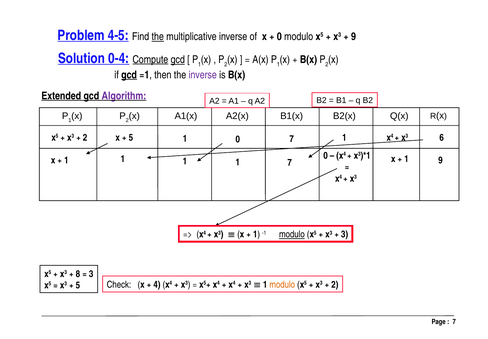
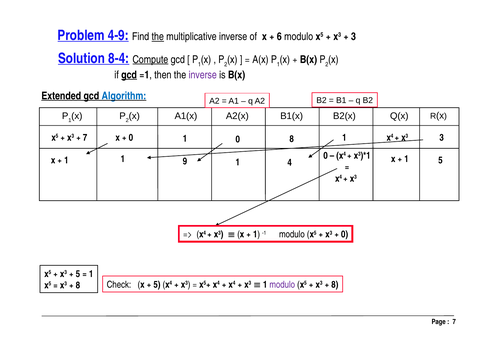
4-5: 4-5 -> 4-9 (118, 35)
0: 0 -> 6 (279, 37)
9: 9 -> 3 (353, 37)
0-4: 0-4 -> 8-4 (119, 58)
gcd underline: present -> none (178, 60)
Algorithm colour: purple -> blue (124, 96)
2: 2 -> 7 (85, 138)
5: 5 -> 0 (131, 138)
0 7: 7 -> 8 (292, 139)
x3 6: 6 -> 3 (442, 138)
1: 1 -> 9 (185, 161)
1 7: 7 -> 4 (290, 163)
1 9: 9 -> 5 (440, 161)
modulo underline: present -> none (292, 235)
3: 3 -> 0 (345, 235)
8: 8 -> 5 (78, 274)
3: 3 -> 1 (91, 274)
4: 4 -> 5 (157, 285)
modulo colour: orange -> purple (282, 285)
2: 2 -> 8 (335, 285)
5: 5 -> 8 (78, 285)
